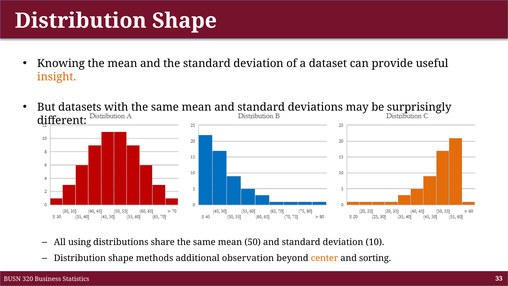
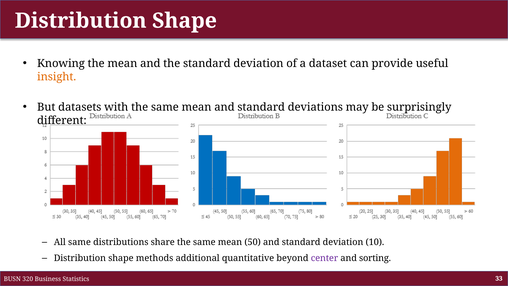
All using: using -> same (79, 242)
observation: observation -> quantitative (248, 258)
center colour: orange -> purple (324, 258)
